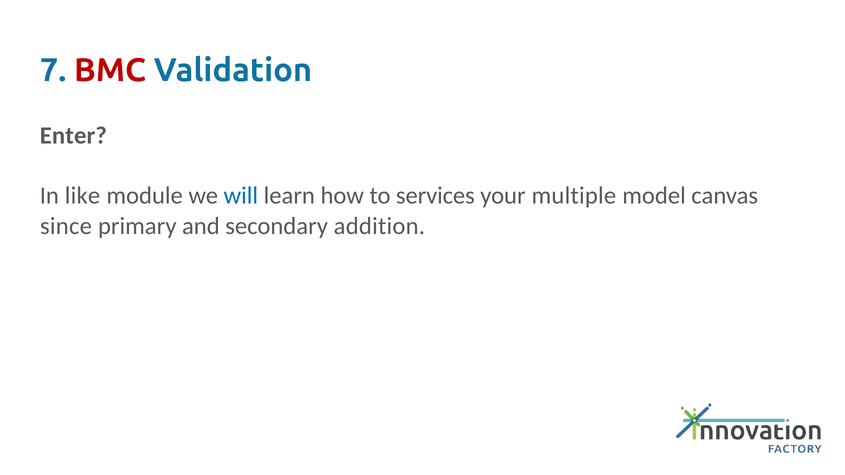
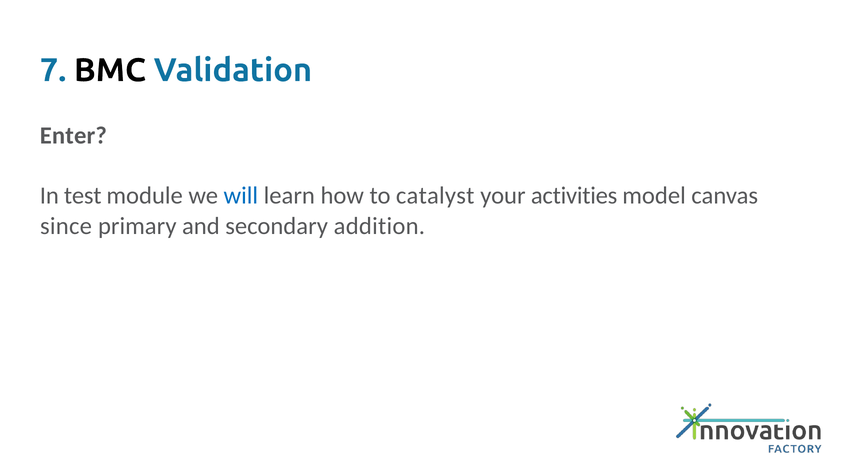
BMC colour: red -> black (110, 70)
like: like -> test (83, 196)
services: services -> catalyst (435, 196)
multiple: multiple -> activities (574, 196)
